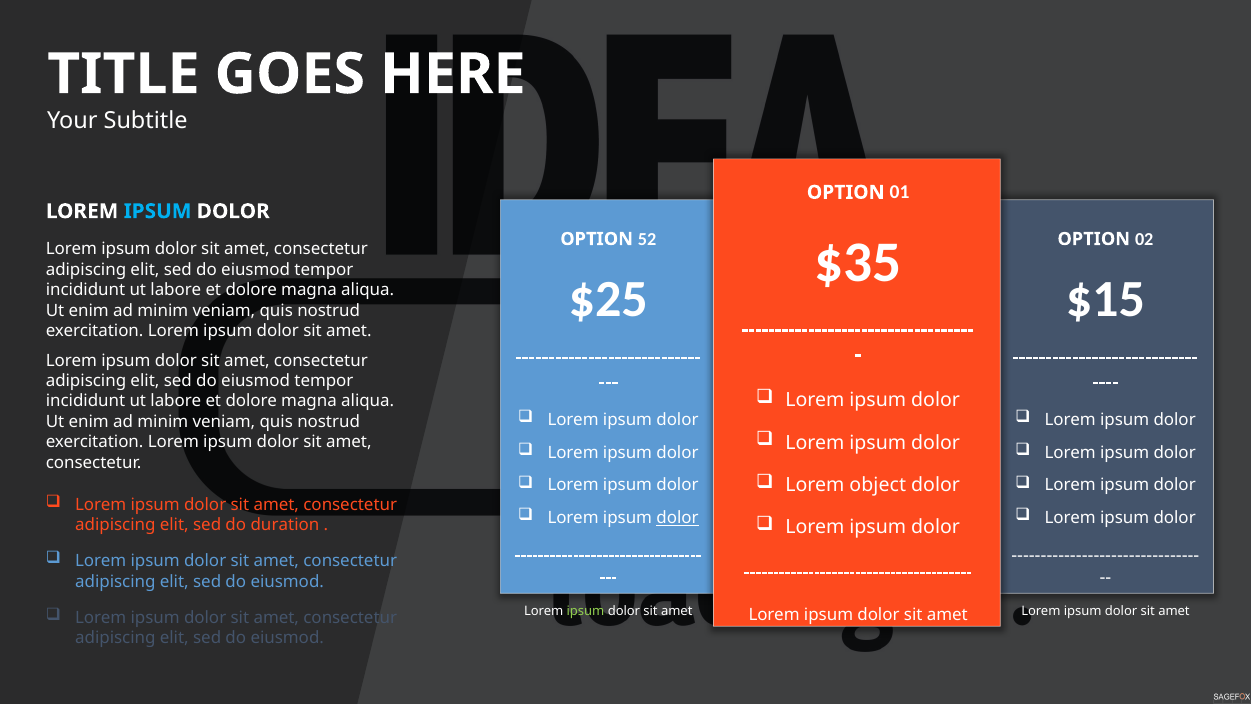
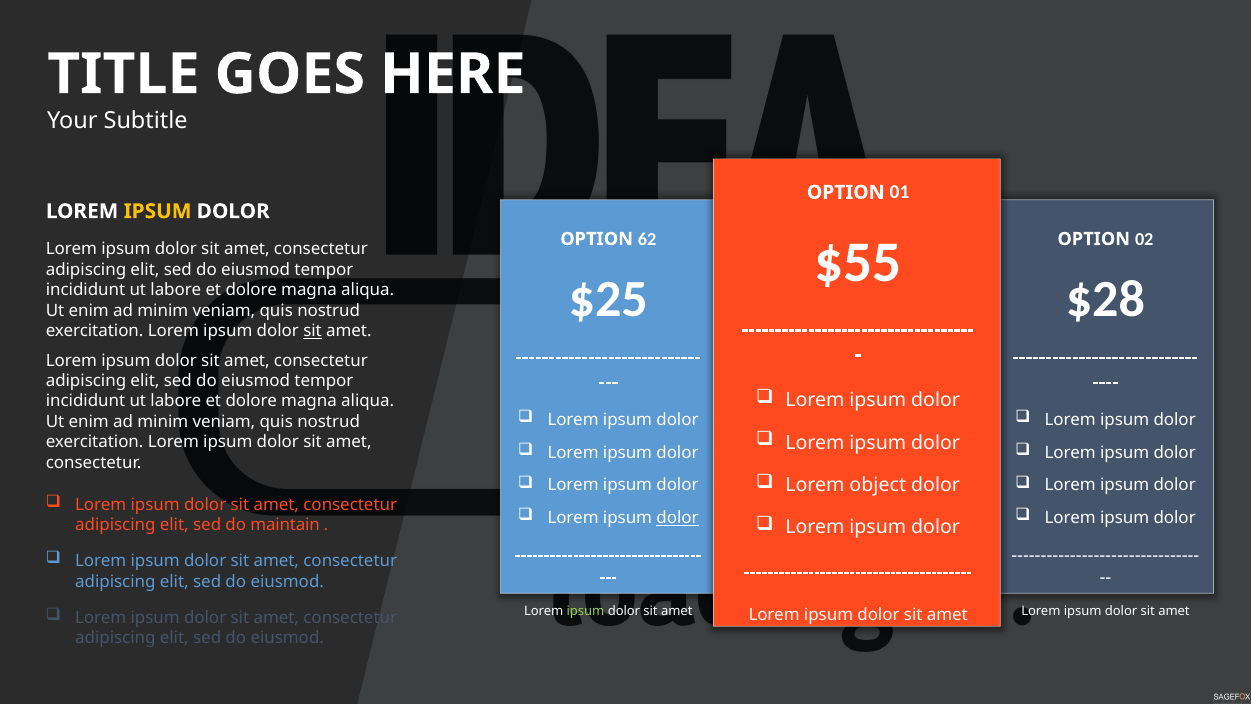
IPSUM colour: light blue -> yellow (158, 211)
52: 52 -> 62 (647, 239)
$35: $35 -> $55 (858, 263)
$15: $15 -> $28 (1105, 299)
sit underline: none -> present (313, 331)
duration: duration -> maintain (285, 525)
